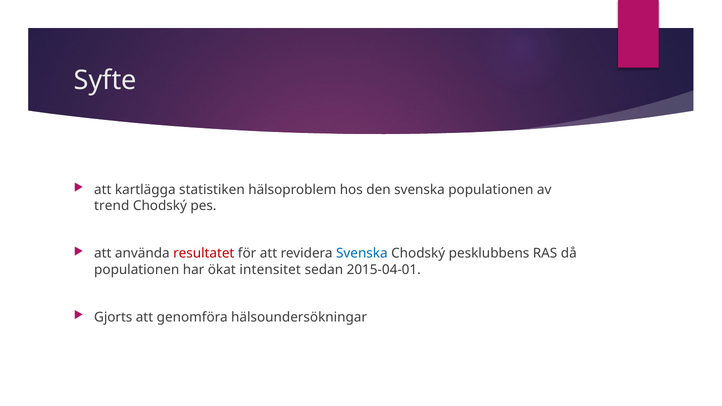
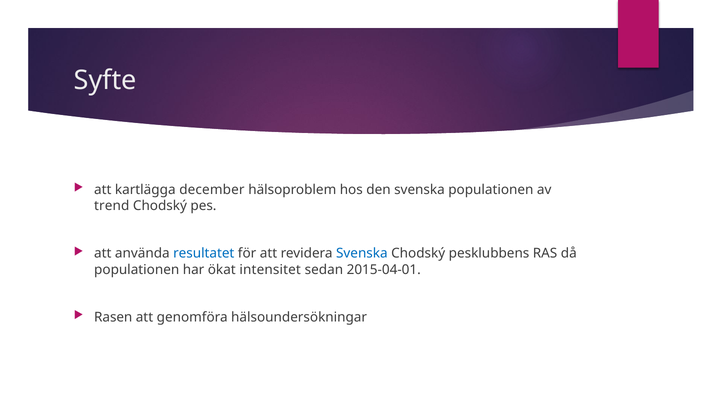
statistiken: statistiken -> december (212, 190)
resultatet colour: red -> blue (204, 254)
Gjorts: Gjorts -> Rasen (113, 317)
